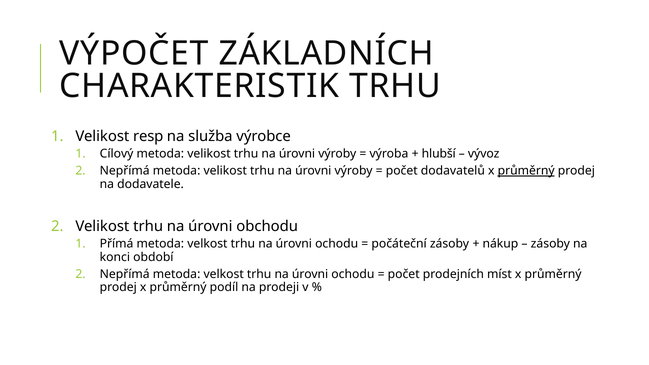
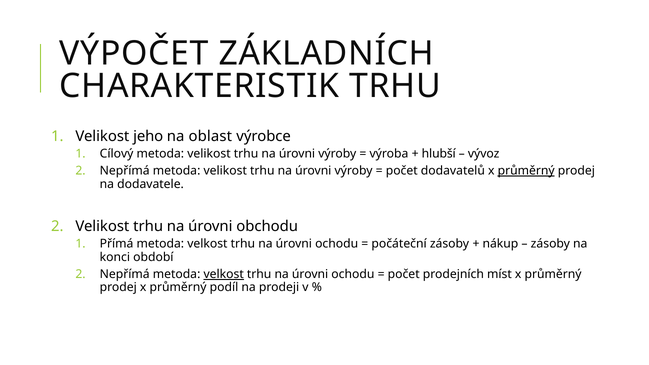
resp: resp -> jeho (148, 136)
služba: služba -> oblast (210, 136)
velkost underline: none -> present (224, 274)
